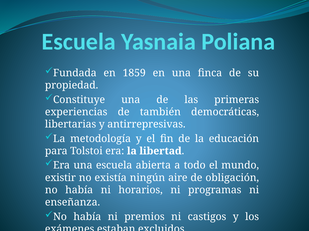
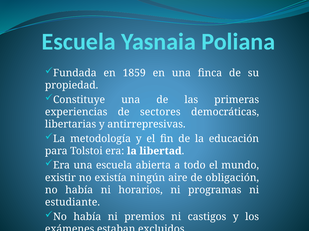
también: también -> sectores (160, 112)
enseñanza: enseñanza -> estudiante (72, 203)
